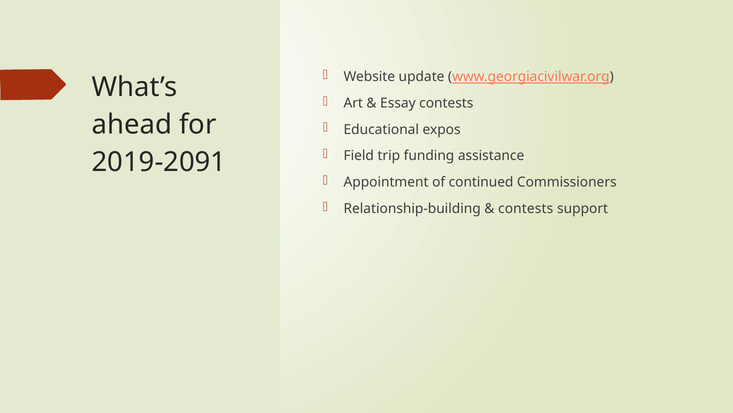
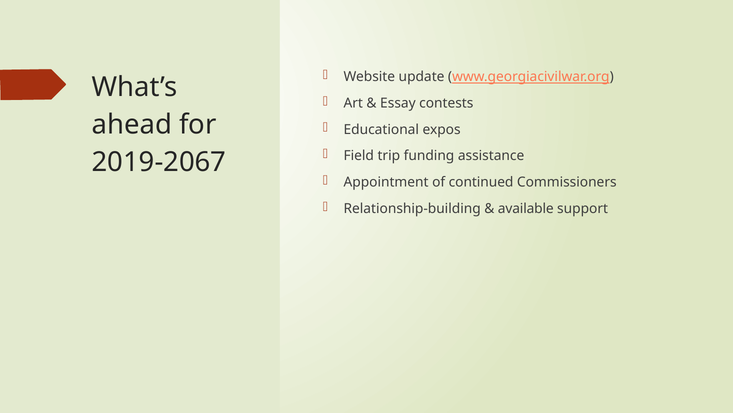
2019-2091: 2019-2091 -> 2019-2067 (159, 162)
contests: contests -> available (526, 208)
